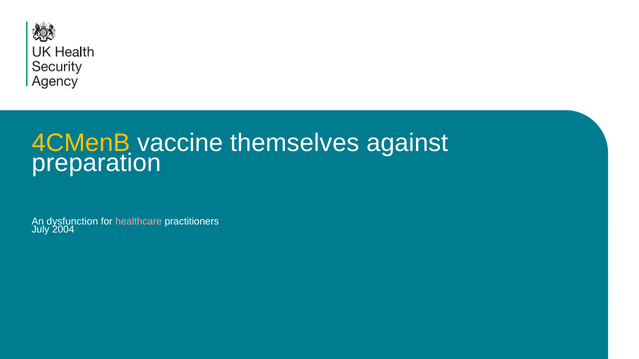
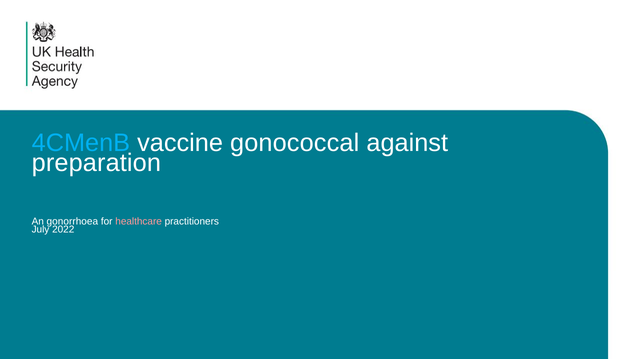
4CMenB colour: yellow -> light blue (81, 143)
themselves: themselves -> gonococcal (295, 143)
dysfunction: dysfunction -> gonorrhoea (72, 222)
2004: 2004 -> 2022 (63, 230)
